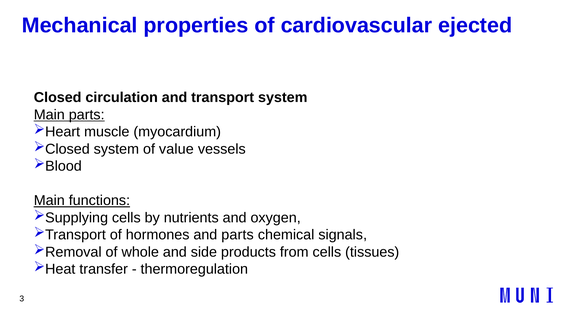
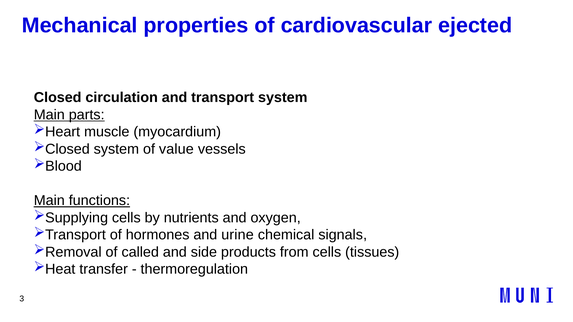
and parts: parts -> urine (238, 235)
whole: whole -> called (140, 252)
